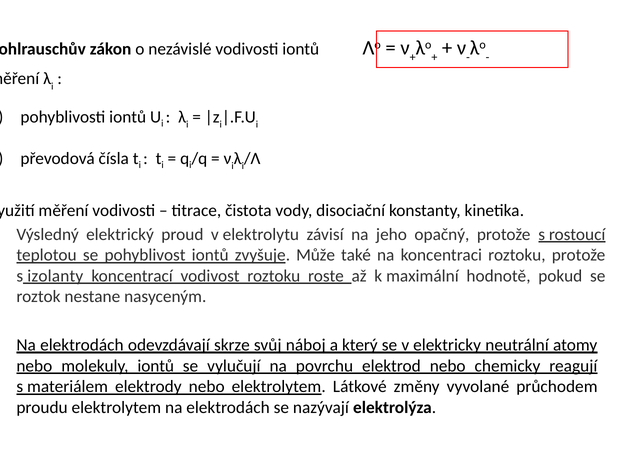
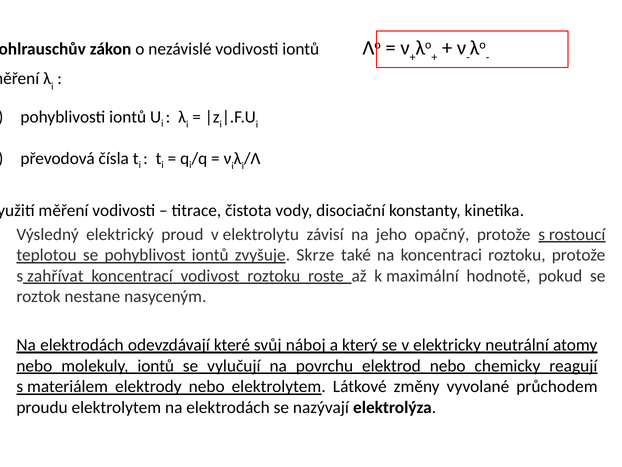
Může: Může -> Skrze (315, 255)
izolanty: izolanty -> zahřívat (55, 276)
skrze: skrze -> které (232, 345)
